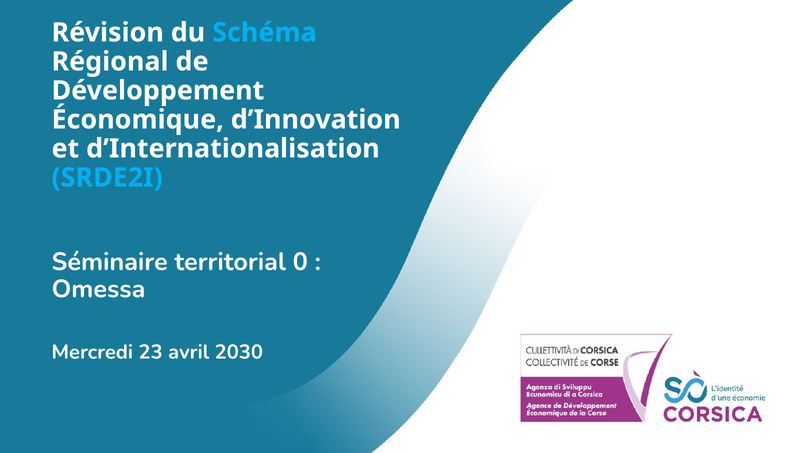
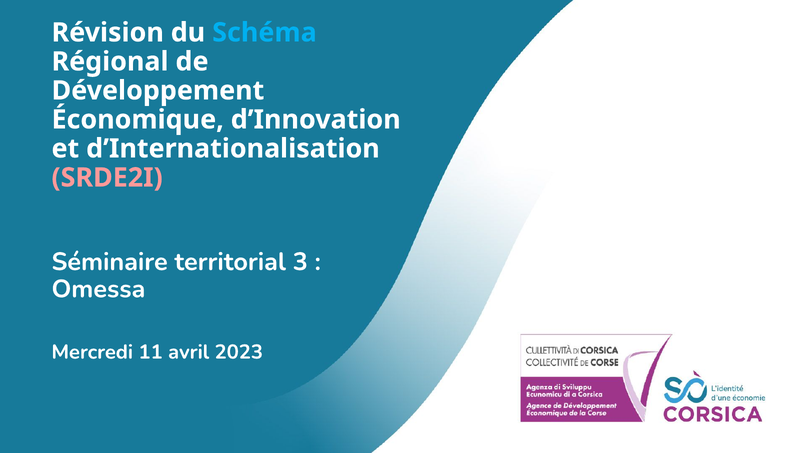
SRDE2I colour: light blue -> pink (107, 178)
0: 0 -> 3 (300, 262)
23: 23 -> 11 (151, 352)
2030: 2030 -> 2023 (239, 352)
